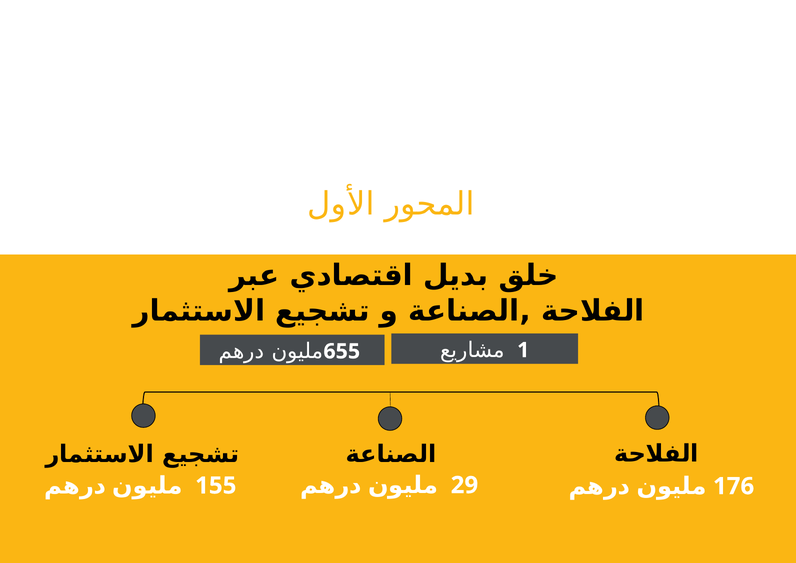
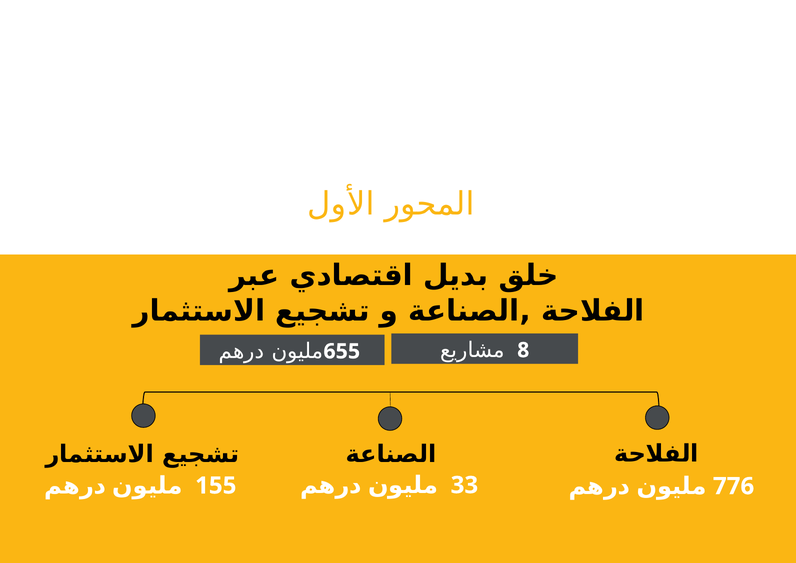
1: 1 -> 8 (523, 350)
176: 176 -> 776 (734, 486)
29: 29 -> 33 (464, 485)
